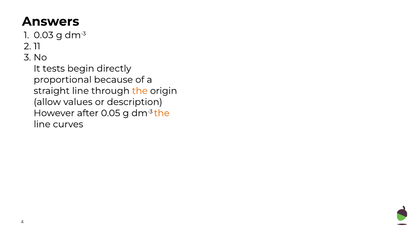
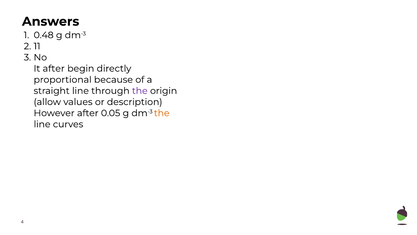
0.03: 0.03 -> 0.48 (44, 35)
It tests: tests -> after (54, 68)
the colour: orange -> purple (140, 91)
